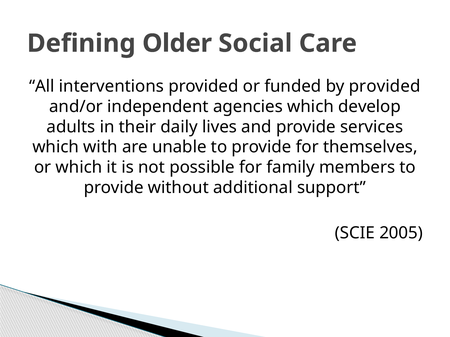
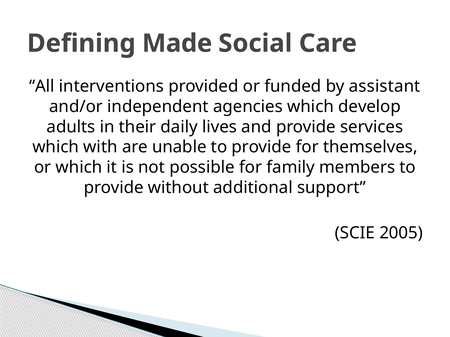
Older: Older -> Made (177, 43)
by provided: provided -> assistant (385, 86)
